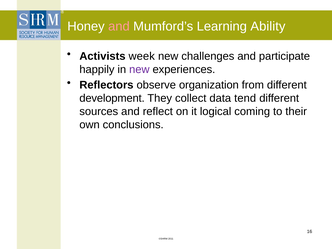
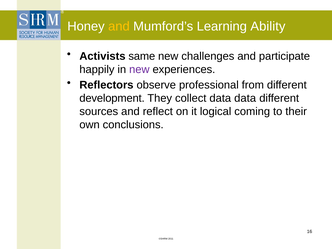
and colour: pink -> yellow (119, 26)
week: week -> same (142, 56)
organization: organization -> professional (209, 85)
data tend: tend -> data (245, 98)
